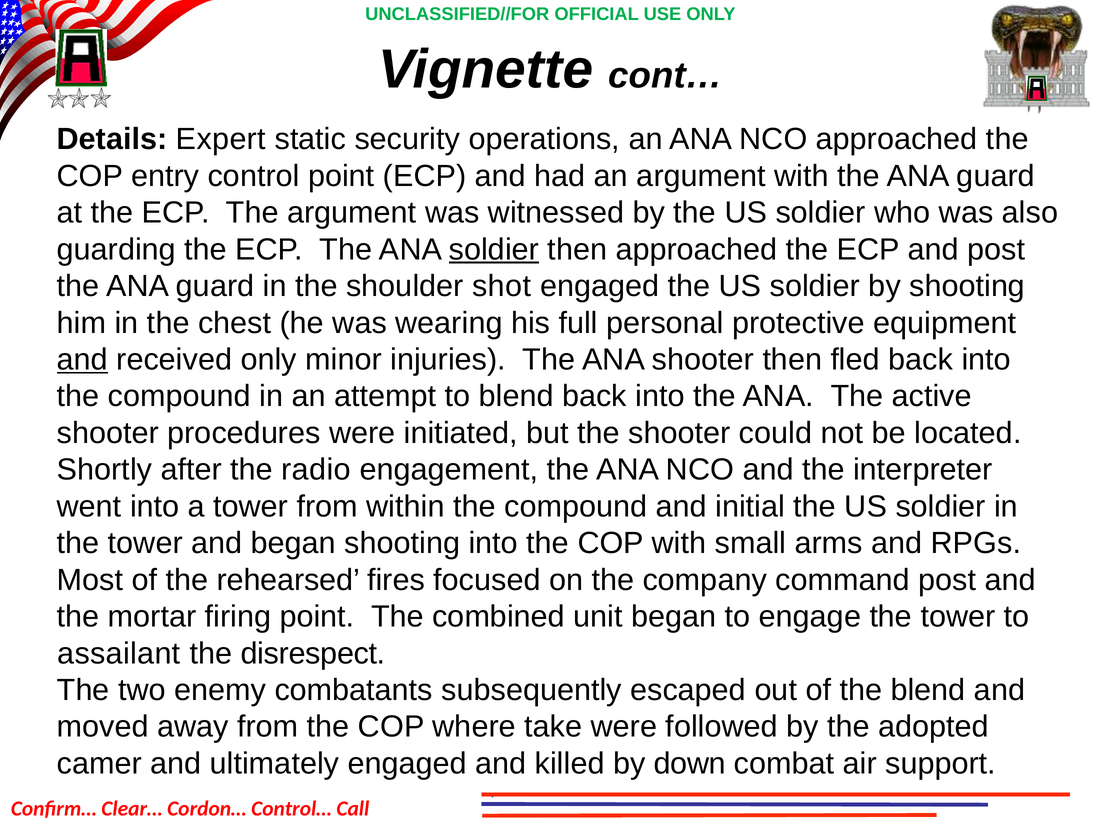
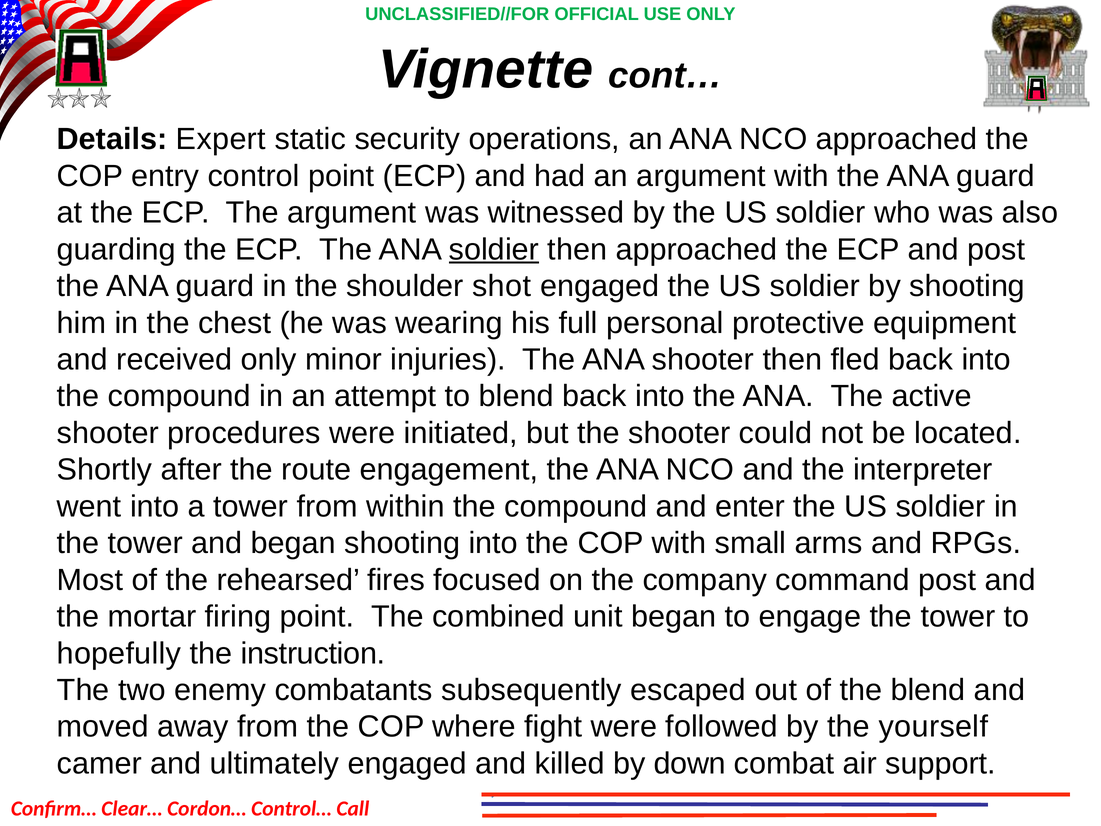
and underline: present -> none (82, 360)
radio: radio -> route (316, 470)
initial: initial -> enter (750, 506)
assailant: assailant -> hopefully (119, 653)
disrespect: disrespect -> instruction (313, 653)
take: take -> fight (553, 727)
adopted: adopted -> yourself (933, 727)
